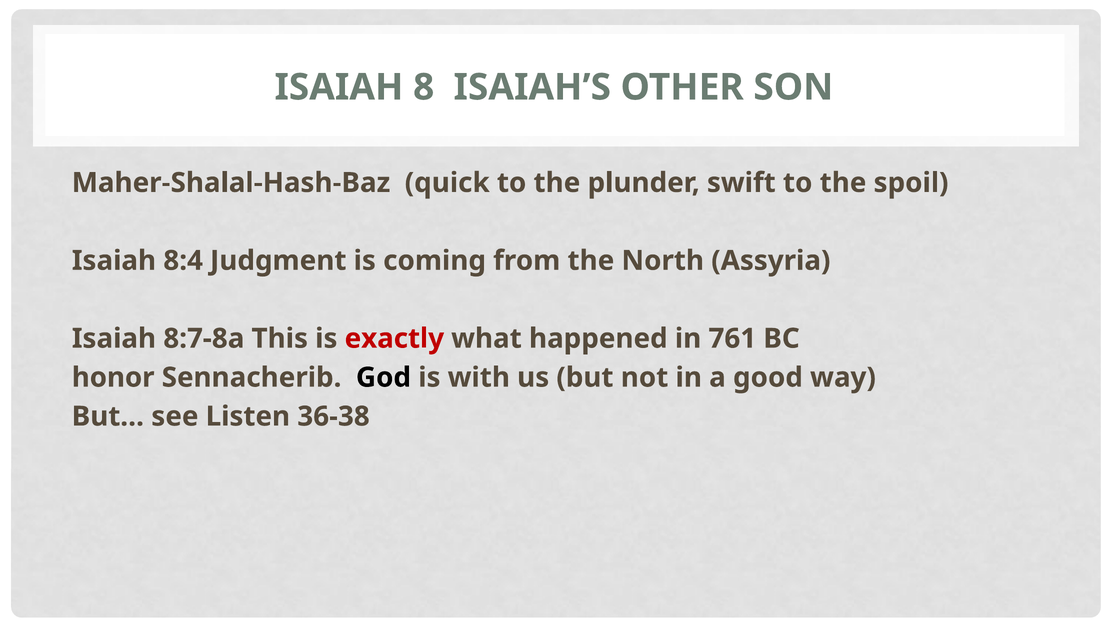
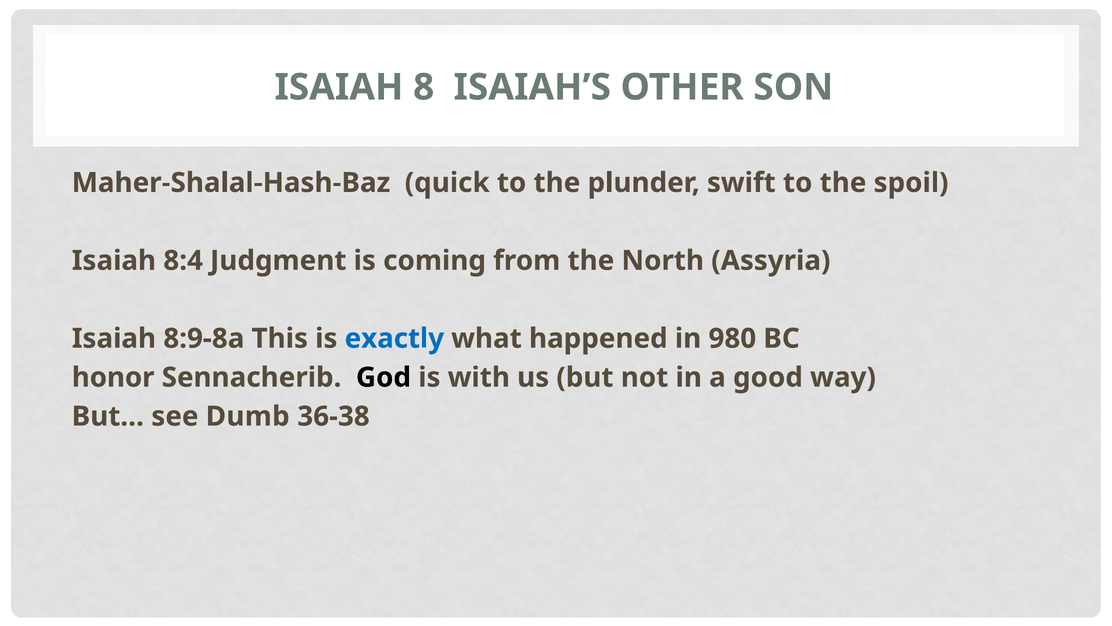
8:7-8a: 8:7-8a -> 8:9-8a (204, 338)
exactly colour: red -> blue (394, 338)
761: 761 -> 980 (732, 338)
Listen: Listen -> Dumb (248, 416)
